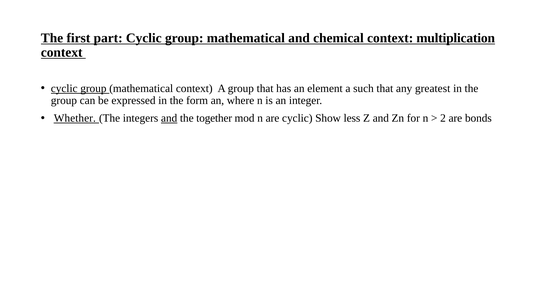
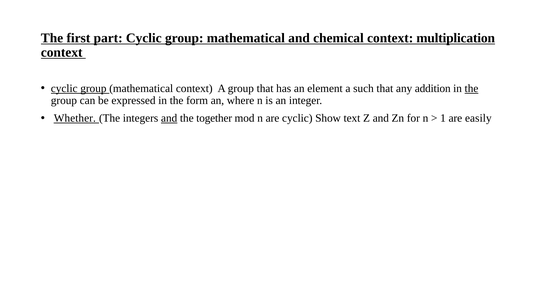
greatest: greatest -> addition (433, 88)
the underline: none -> present (471, 88)
less: less -> text (352, 118)
2: 2 -> 1 (443, 118)
bonds: bonds -> easily (478, 118)
